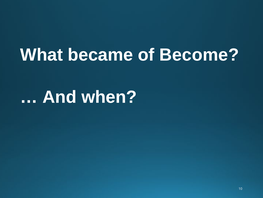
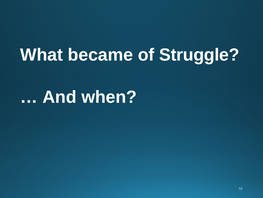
Become: Become -> Struggle (199, 55)
